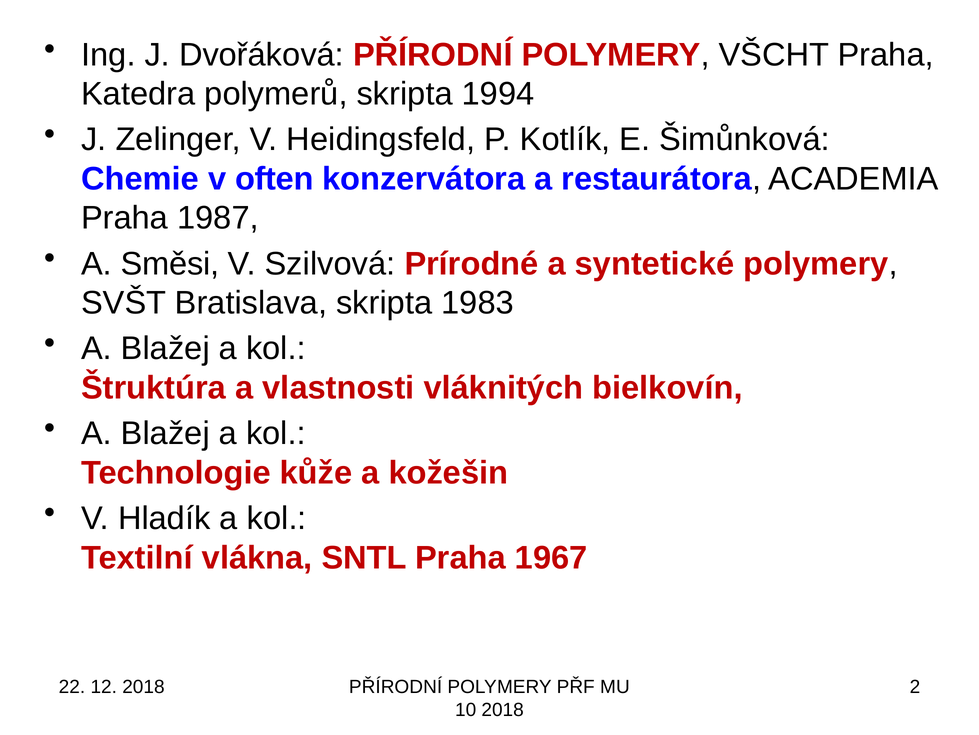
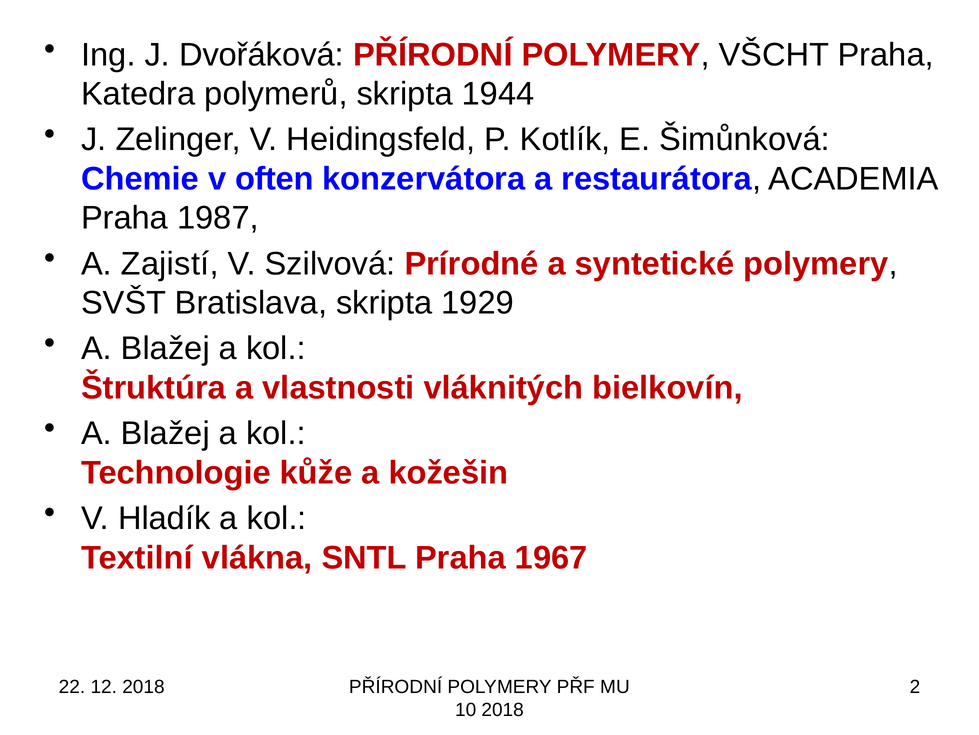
1994: 1994 -> 1944 (498, 94)
Směsi: Směsi -> Zajistí (170, 264)
1983: 1983 -> 1929 (478, 303)
